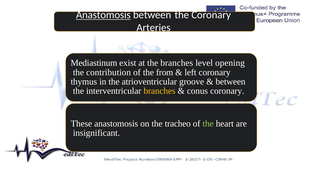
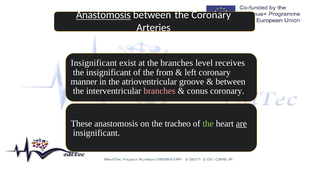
Mediastinum: Mediastinum -> Insignificant (94, 63)
opening: opening -> receives (230, 63)
the contribution: contribution -> insignificant (109, 72)
thymus: thymus -> manner (84, 82)
branches colour: yellow -> pink (160, 91)
are underline: none -> present (241, 124)
